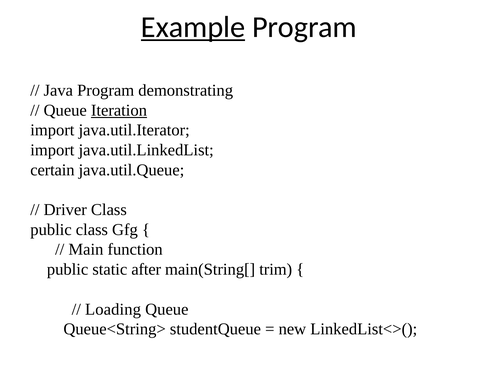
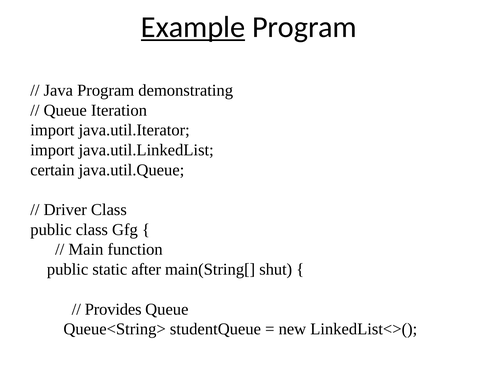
Iteration underline: present -> none (119, 110)
trim: trim -> shut (276, 269)
Loading: Loading -> Provides (113, 309)
